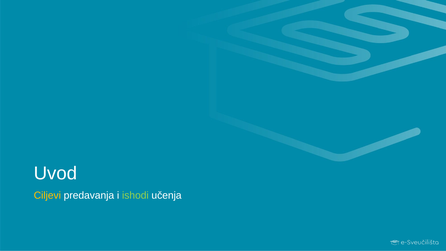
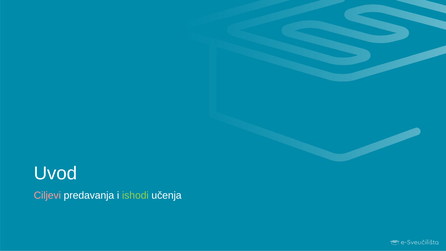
Ciljevi colour: yellow -> pink (47, 195)
